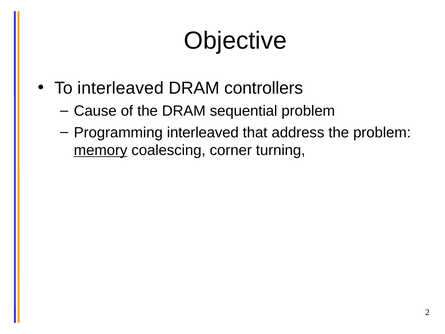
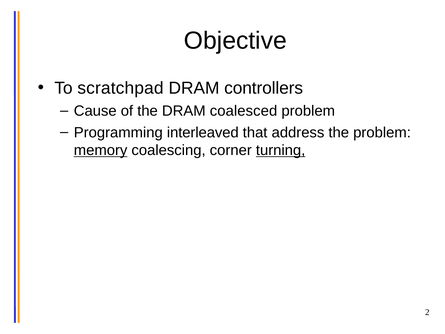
To interleaved: interleaved -> scratchpad (120, 88)
sequential: sequential -> coalesced (244, 111)
turning underline: none -> present (281, 150)
